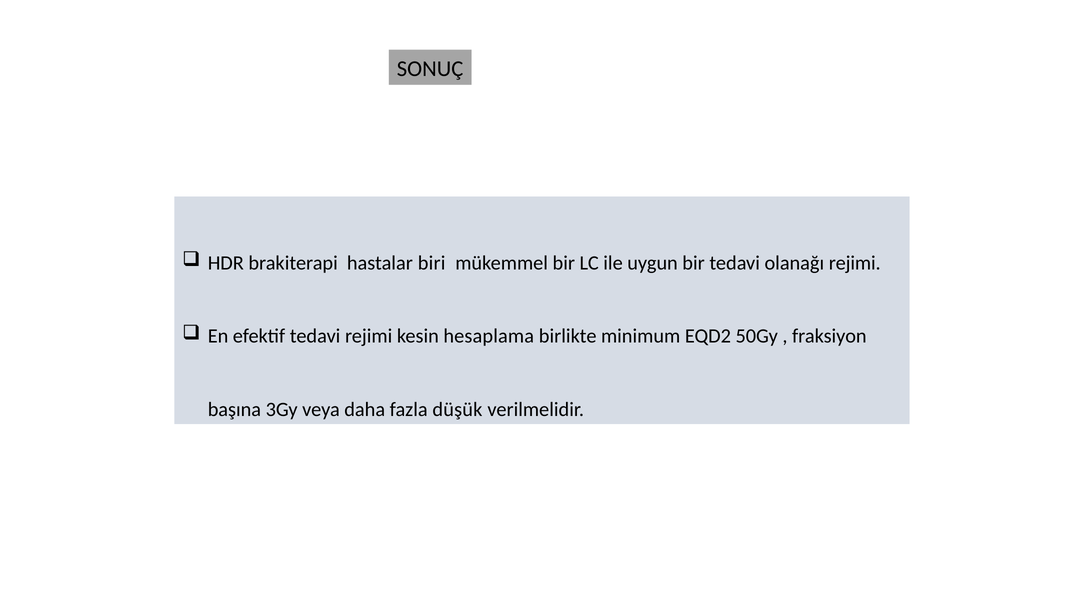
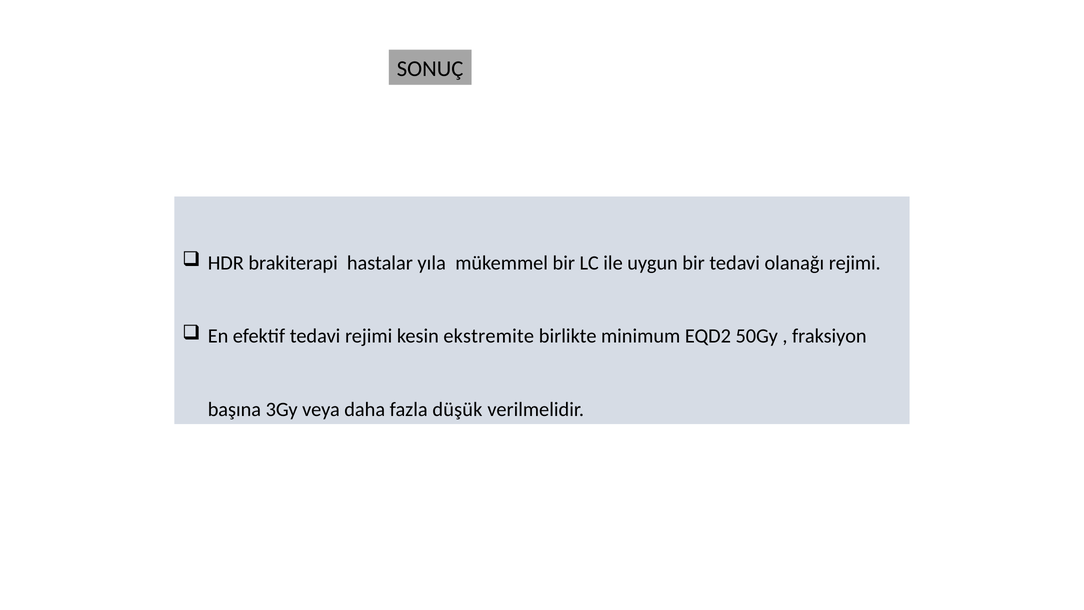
biri: biri -> yıla (432, 263)
hesaplama: hesaplama -> ekstremite (489, 336)
